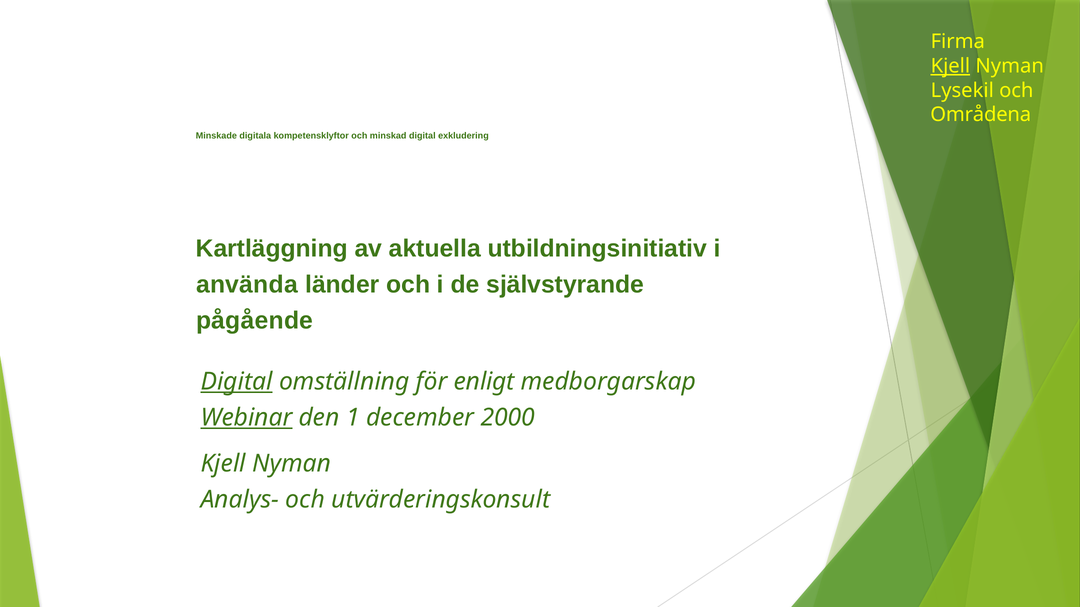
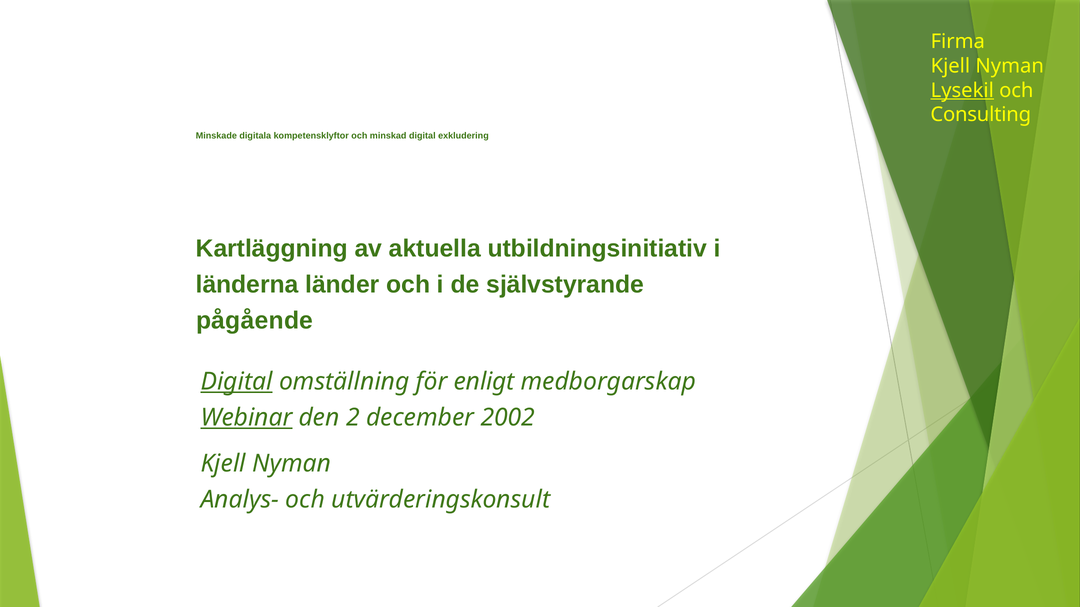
Kjell underline: present -> none (950, 66)
Lysekil underline: none -> present (962, 90)
Områdena: Områdena -> Consulting (981, 115)
använda: använda -> länderna (247, 285)
1: 1 -> 2 (353, 418)
2000: 2000 -> 2002 (508, 418)
